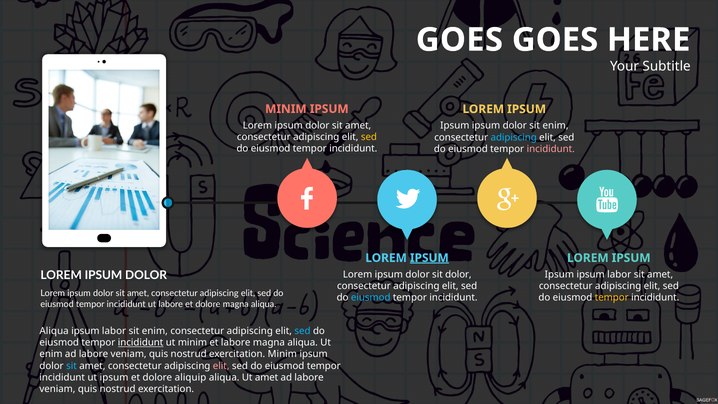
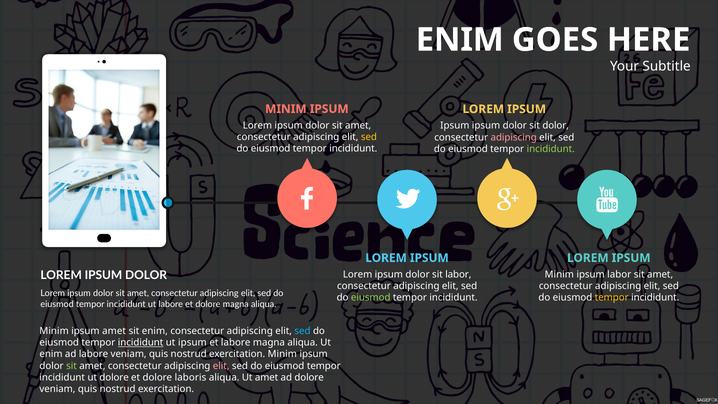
GOES: GOES -> ENIM (460, 40)
dolor sit enim: enim -> dolor (556, 126)
adipiscing colour: light blue -> pink (514, 137)
incididunt colour: pink -> light green (551, 149)
IPSUM underline: present -> none (429, 258)
sit dolor: dolor -> labor (458, 274)
Ipsum: Ipsum -> Minim (559, 274)
eiusmod colour: light blue -> light green (371, 298)
Aliqua: Aliqua -> Minim (54, 331)
labor: labor -> amet (114, 331)
ut minim: minim -> ipsum (192, 342)
sit colour: light blue -> light green (71, 366)
ut ipsum: ipsum -> dolore (114, 377)
aliquip: aliquip -> laboris (191, 377)
labore: labore -> dolore (309, 377)
